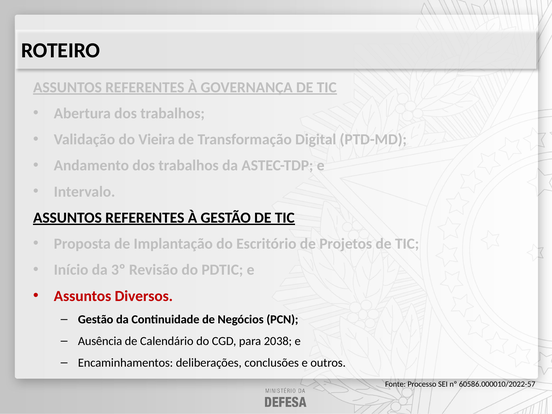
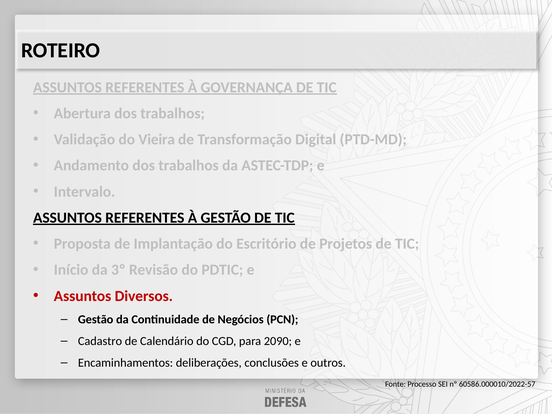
Ausência: Ausência -> Cadastro (100, 341)
2038: 2038 -> 2090 (278, 341)
